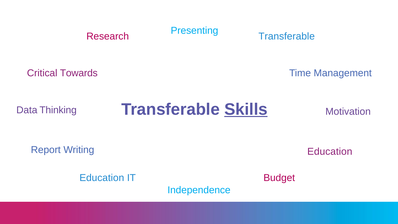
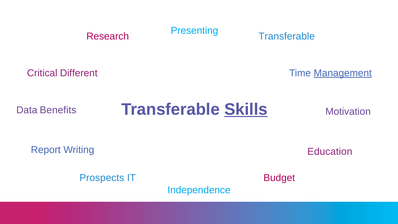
Management underline: none -> present (343, 73)
Towards: Towards -> Different (79, 73)
Thinking: Thinking -> Benefits (58, 110)
Education: Education -> Prospects (102, 178)
